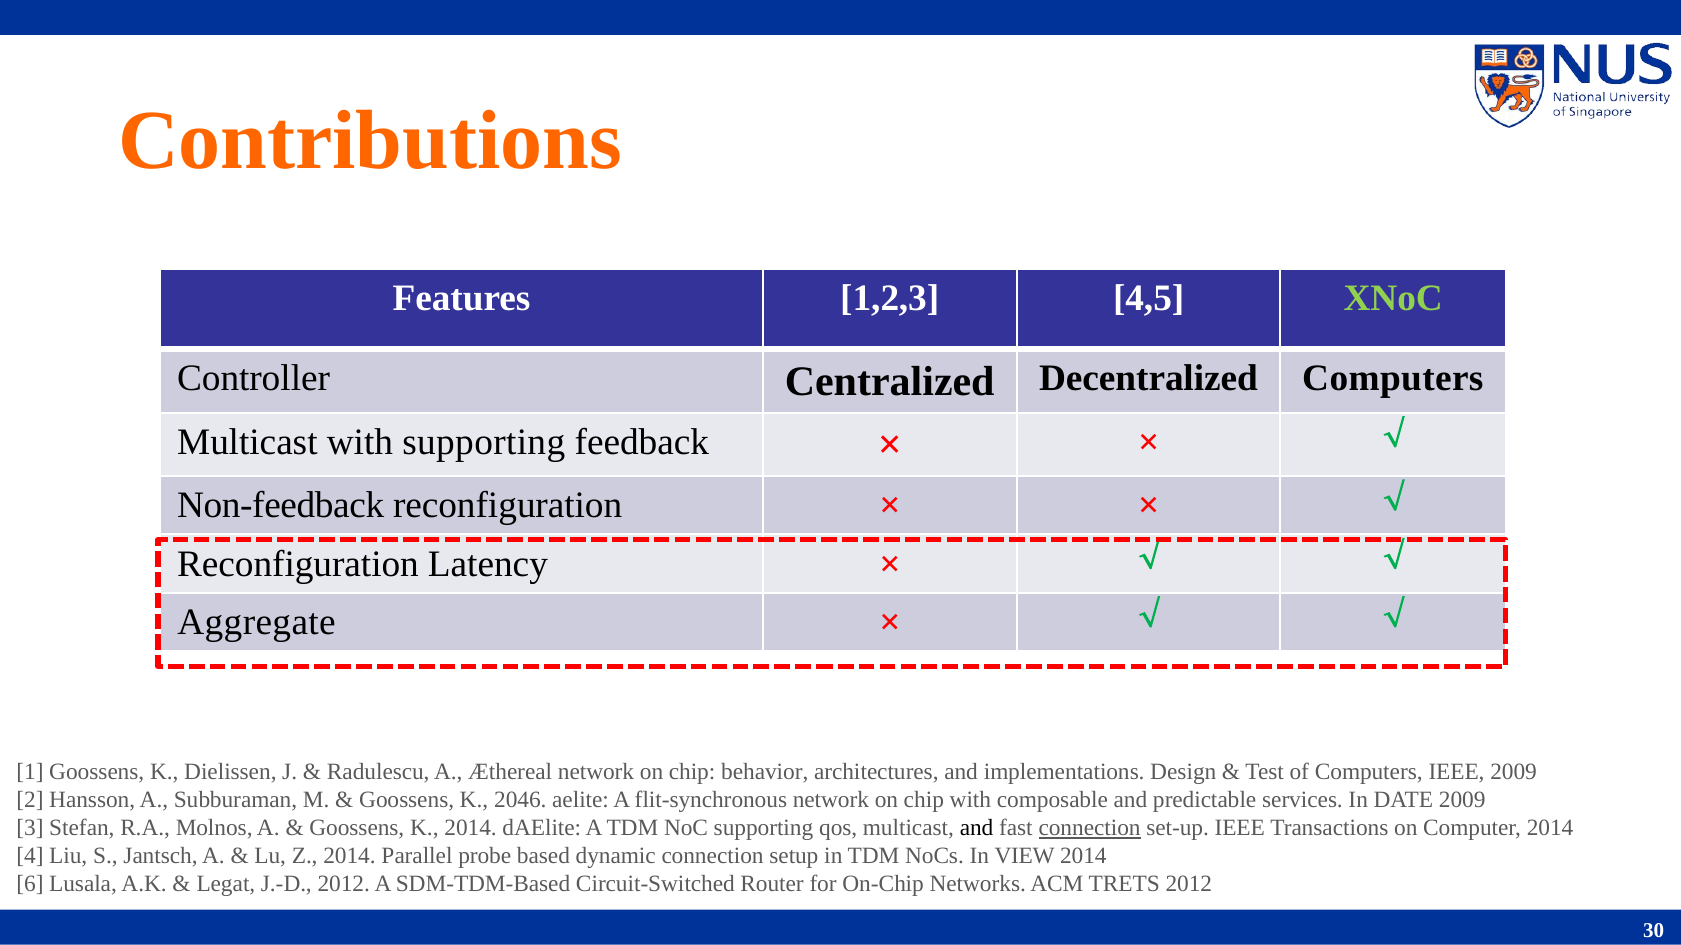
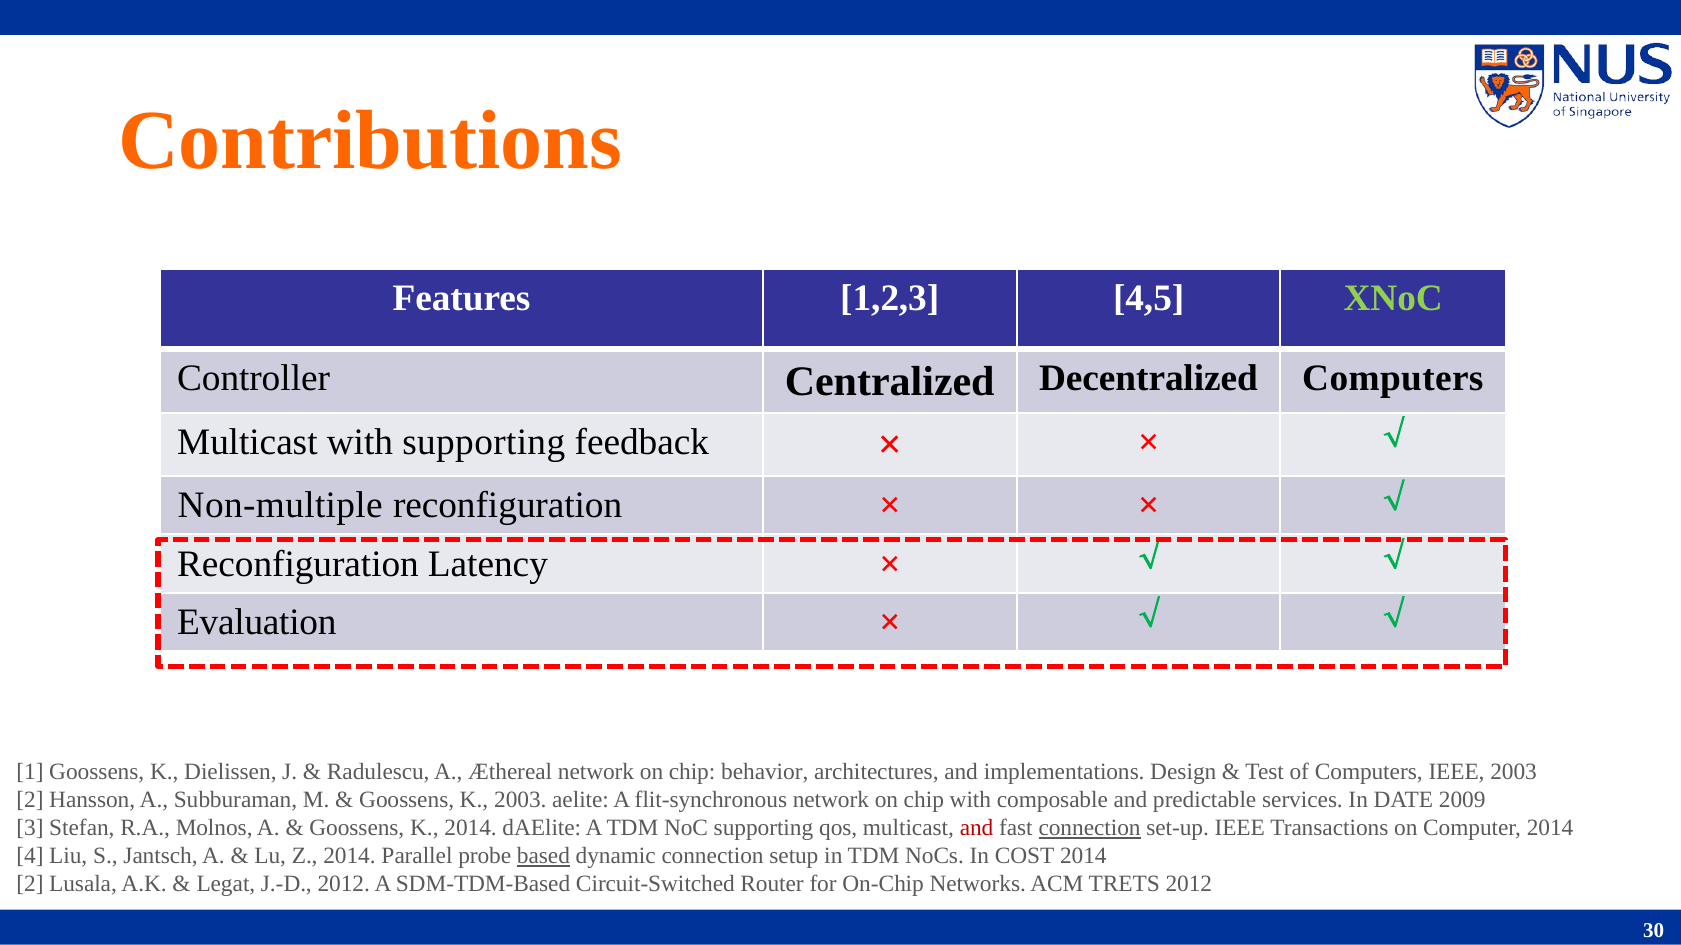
Non-feedback: Non-feedback -> Non-multiple (280, 506)
Aggregate: Aggregate -> Evaluation (257, 622)
IEEE 2009: 2009 -> 2003 (1514, 772)
K 2046: 2046 -> 2003 (520, 801)
and colour: black -> red (977, 829)
based underline: none -> present (543, 857)
VIEW: VIEW -> COST (1025, 857)
6: 6 -> 2 (30, 885)
